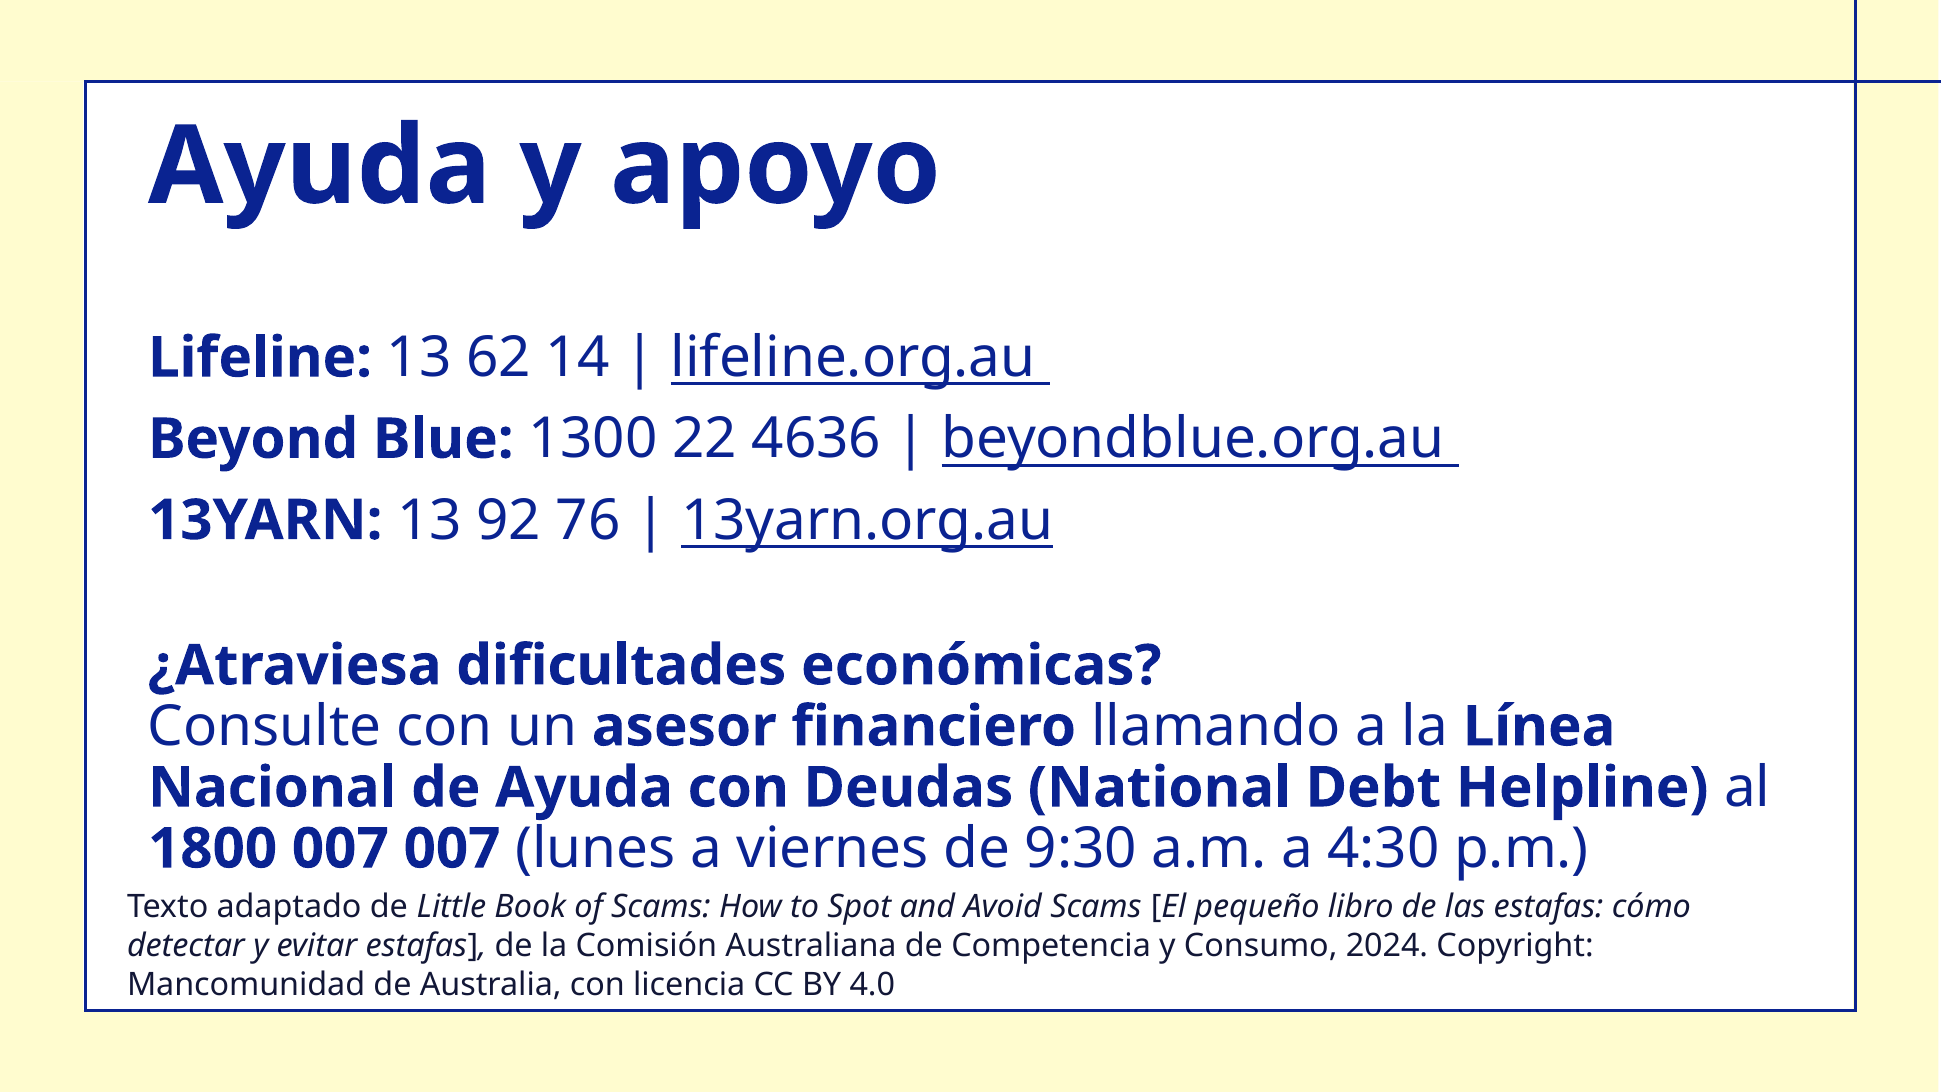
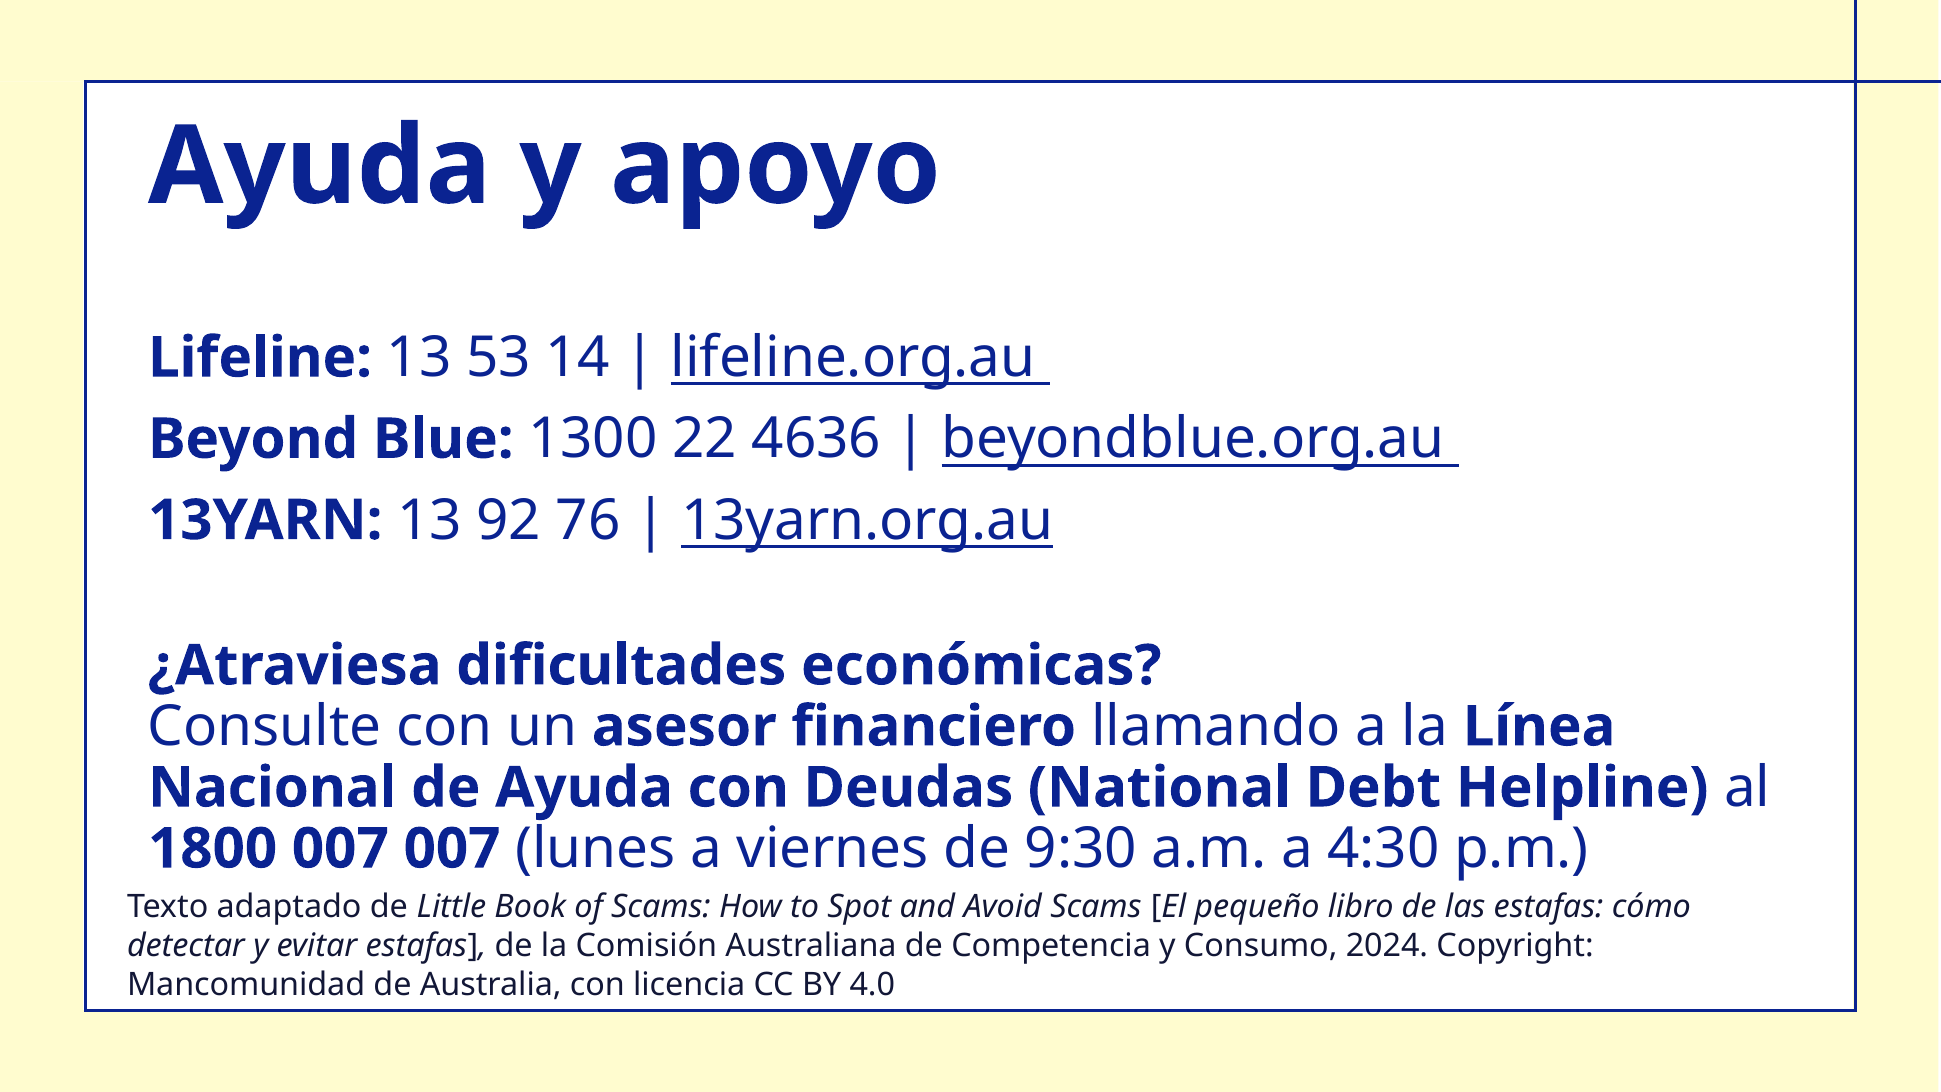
62: 62 -> 53 (498, 358)
